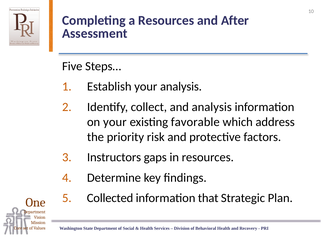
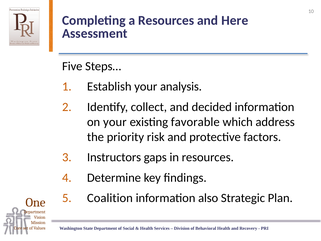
After: After -> Here (235, 20)
and analysis: analysis -> decided (212, 107)
Collected: Collected -> Coalition (110, 198)
that: that -> also (208, 198)
